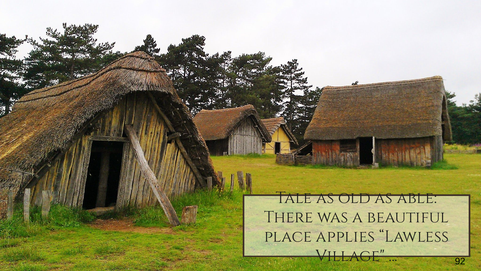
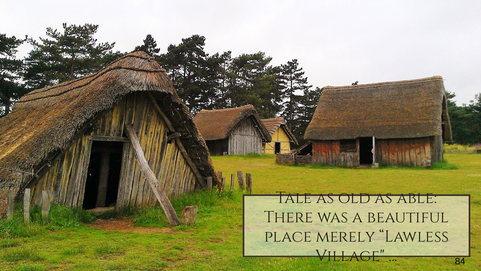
applies: applies -> merely (346, 236)
92: 92 -> 84 (460, 261)
